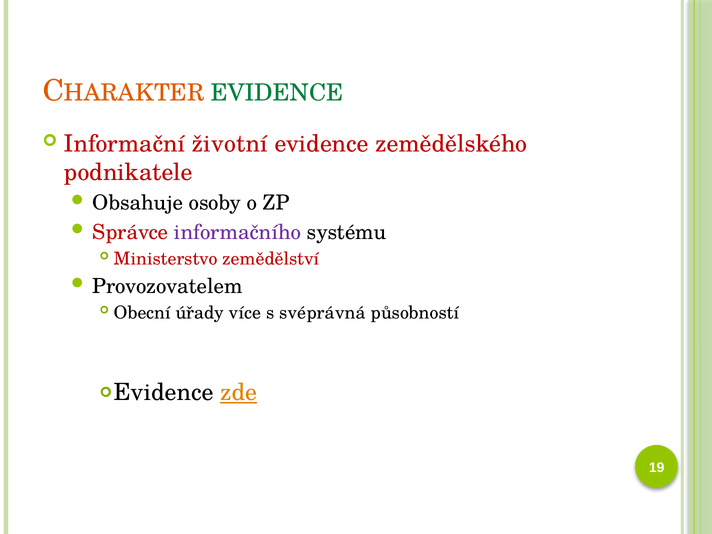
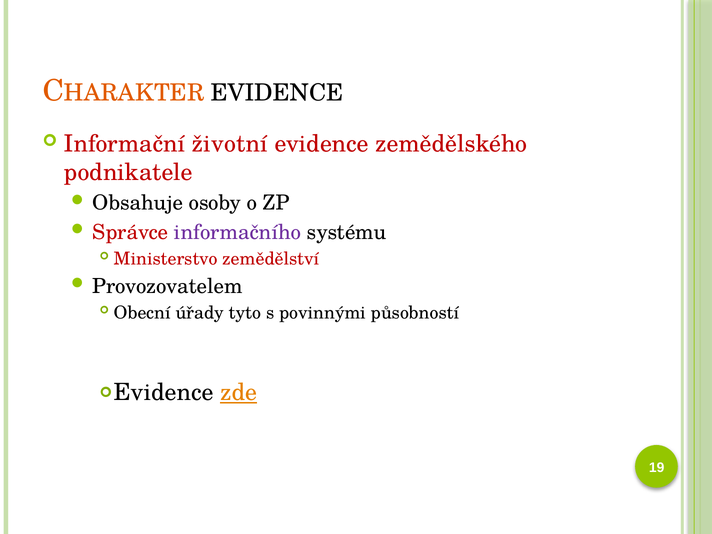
EVIDENCE colour: green -> black (277, 93)
více: více -> tyto (245, 313)
svéprávná: svéprávná -> povinnými (323, 313)
